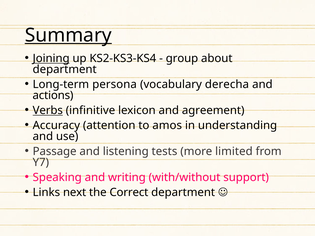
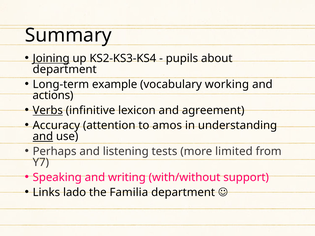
Summary underline: present -> none (68, 35)
group: group -> pupils (182, 58)
persona: persona -> example (115, 84)
derecha: derecha -> working (227, 84)
and underline: none -> present (43, 137)
Passage: Passage -> Perhaps (55, 152)
next: next -> lado (75, 193)
Correct: Correct -> Familia (129, 193)
